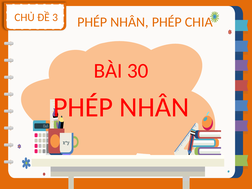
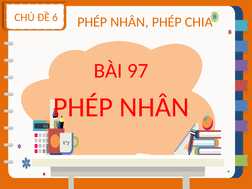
3: 3 -> 6 (55, 17)
30: 30 -> 97 (138, 71)
